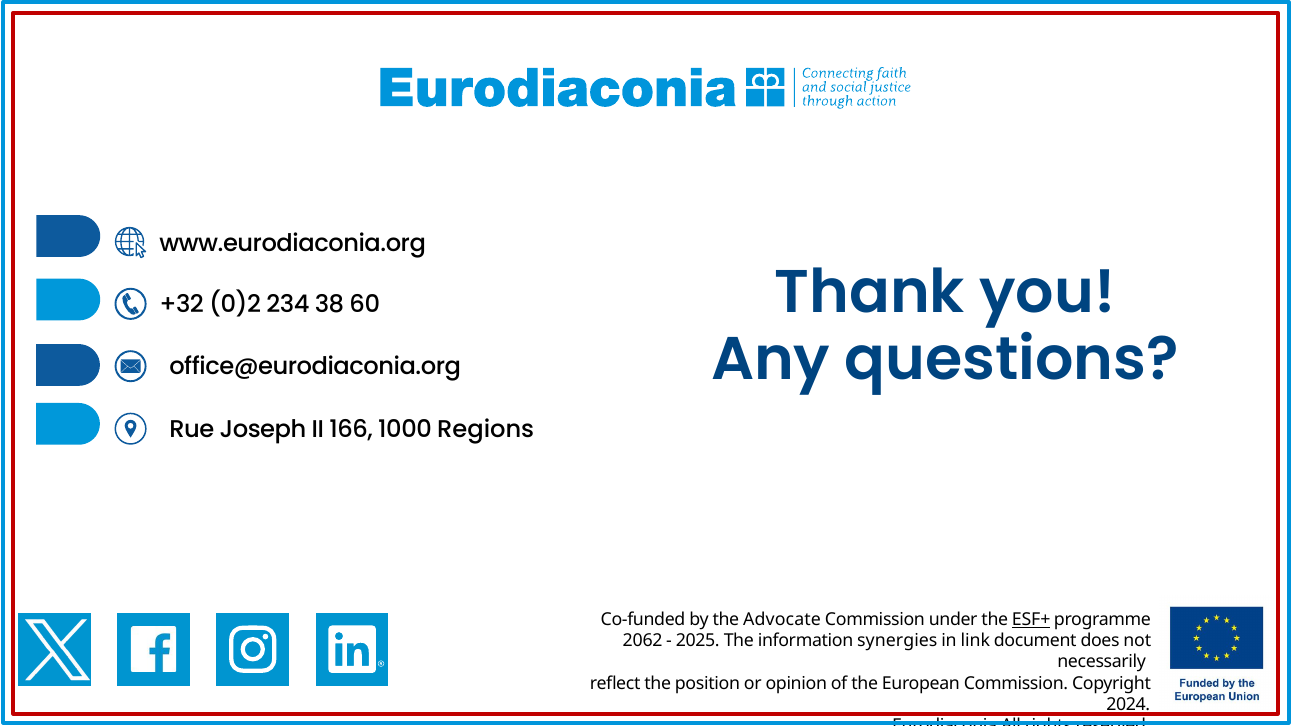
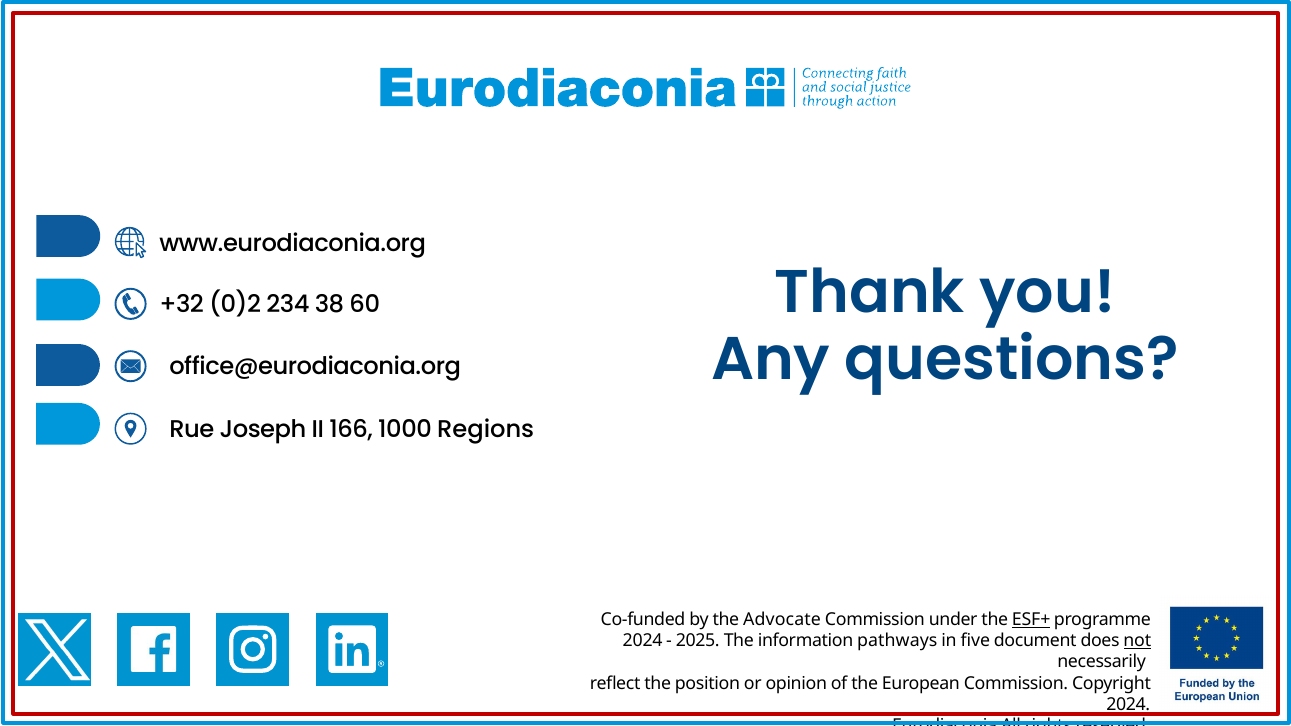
2062: 2062 -> 2024 (643, 641)
synergies: synergies -> pathways (897, 641)
link: link -> five (975, 641)
not underline: none -> present (1137, 641)
